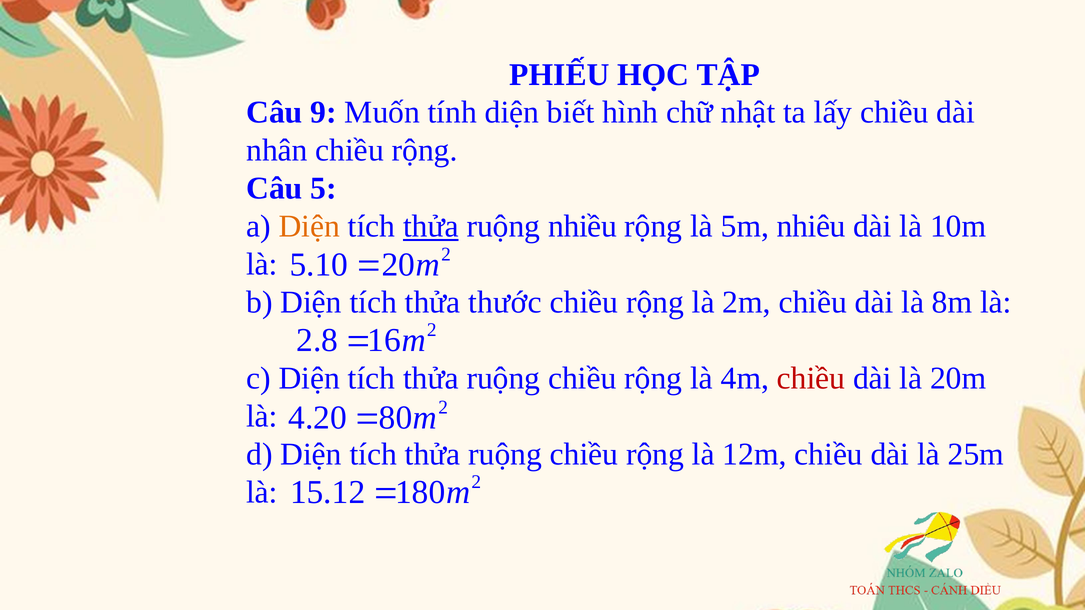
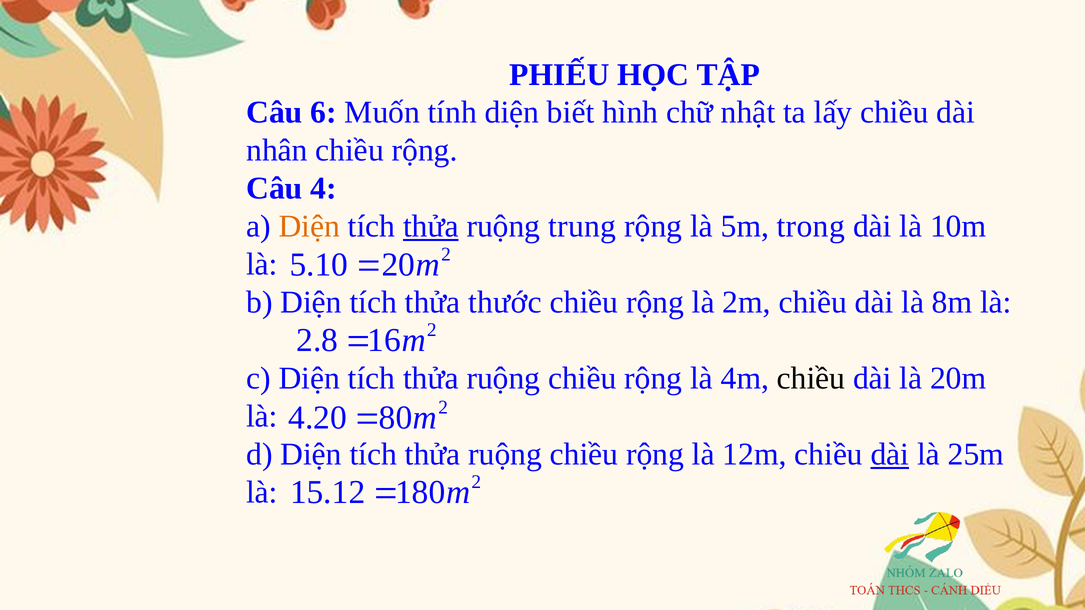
9: 9 -> 6 (323, 113)
5: 5 -> 4 (323, 189)
nhiều: nhiều -> trung (582, 227)
nhiêu: nhiêu -> trong (811, 227)
chiều colour: red -> black (811, 379)
dài underline: none -> present (890, 455)
